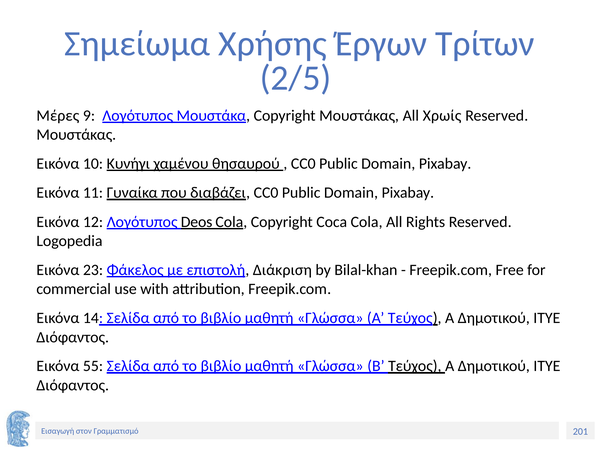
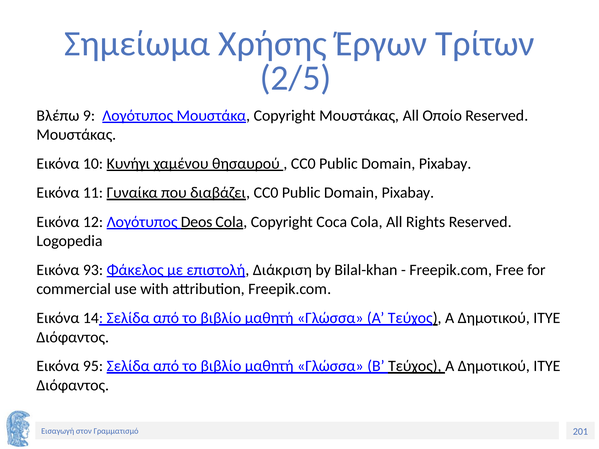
Μέρες: Μέρες -> Βλέπω (58, 116)
Χρωίς: Χρωίς -> Οποίο (442, 116)
23: 23 -> 93 (93, 270)
55: 55 -> 95 (93, 366)
